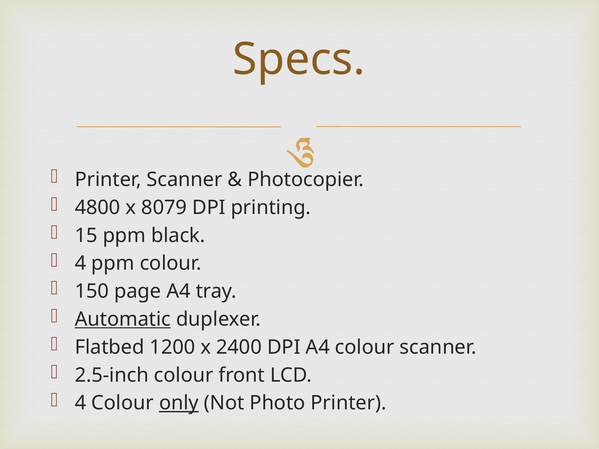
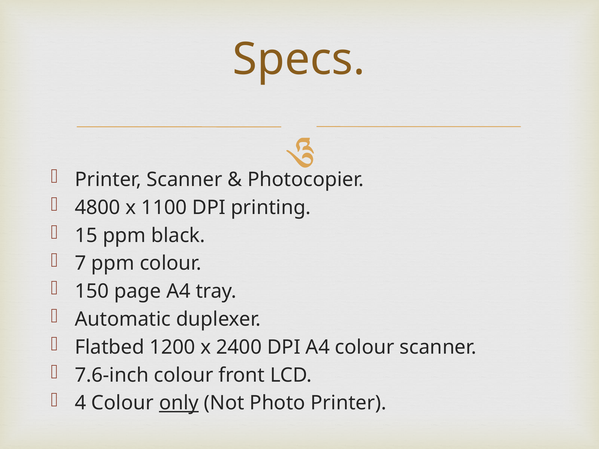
8079: 8079 -> 1100 (164, 208)
4: 4 -> 7 (80, 264)
Automatic underline: present -> none (123, 319)
2.5-inch: 2.5-inch -> 7.6-inch (112, 375)
